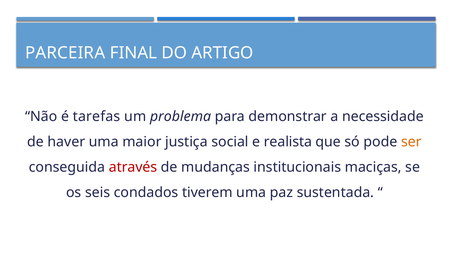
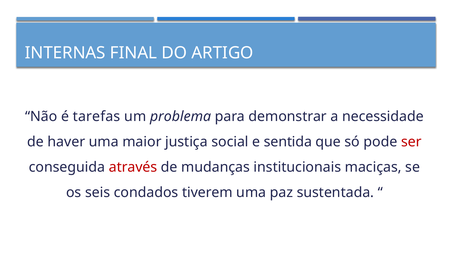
PARCEIRA: PARCEIRA -> INTERNAS (65, 53)
realista: realista -> sentida (288, 142)
ser colour: orange -> red (411, 142)
